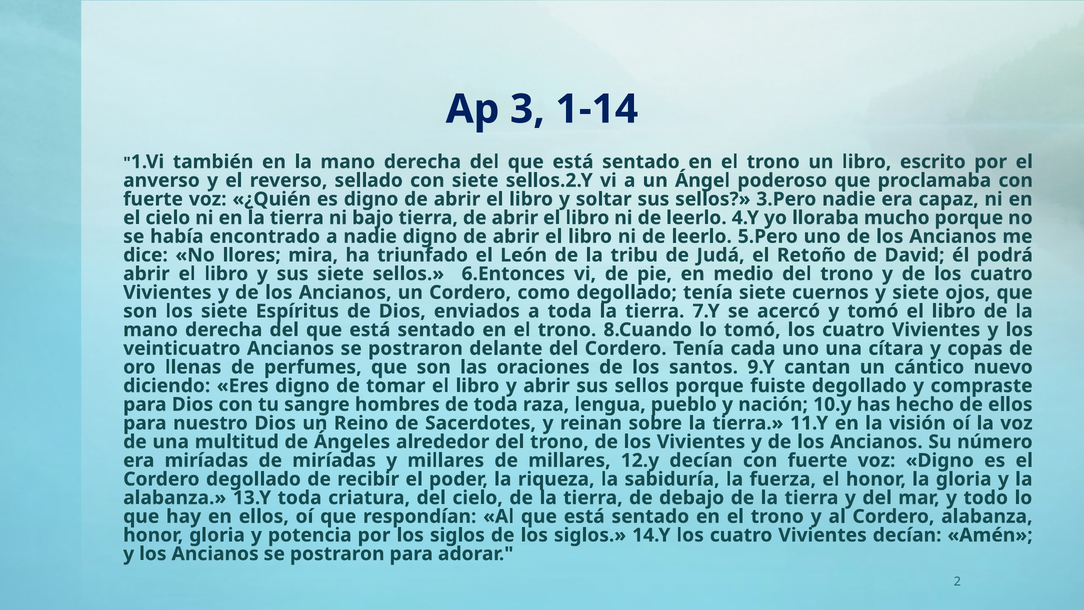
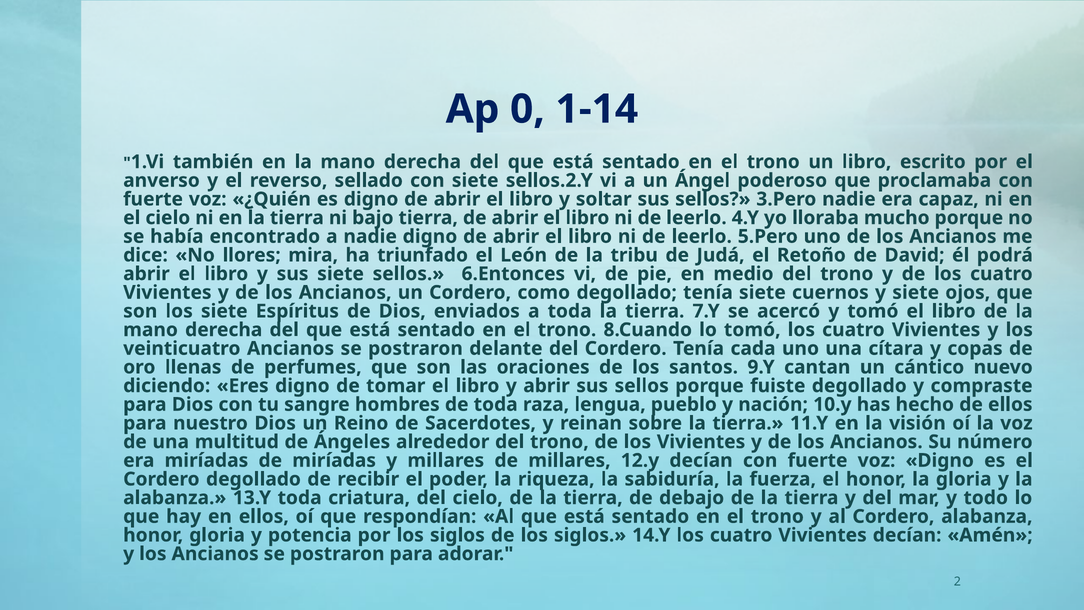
3: 3 -> 0 (527, 109)
